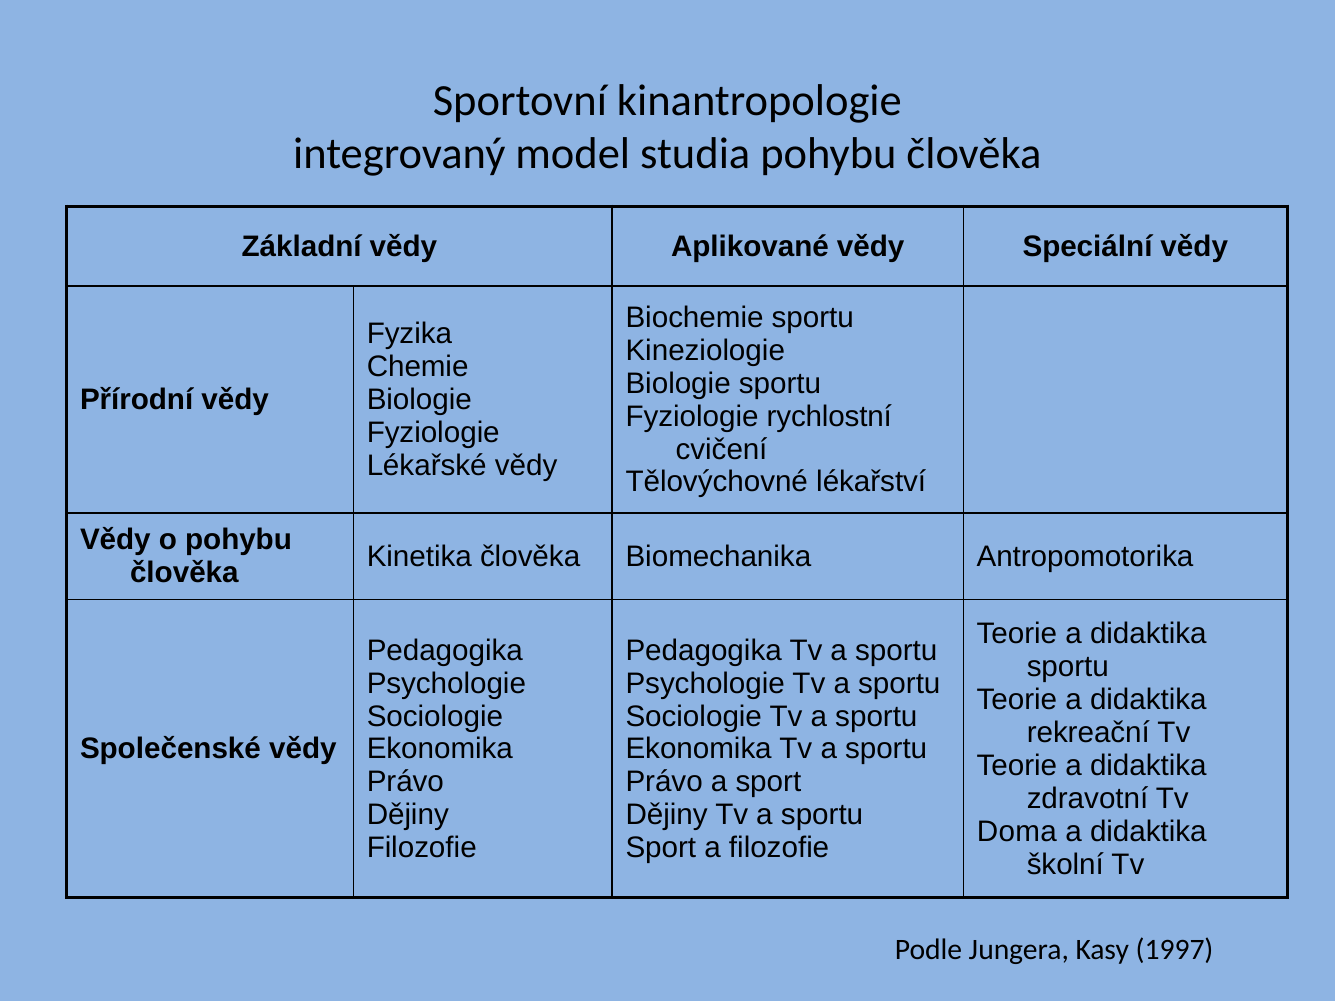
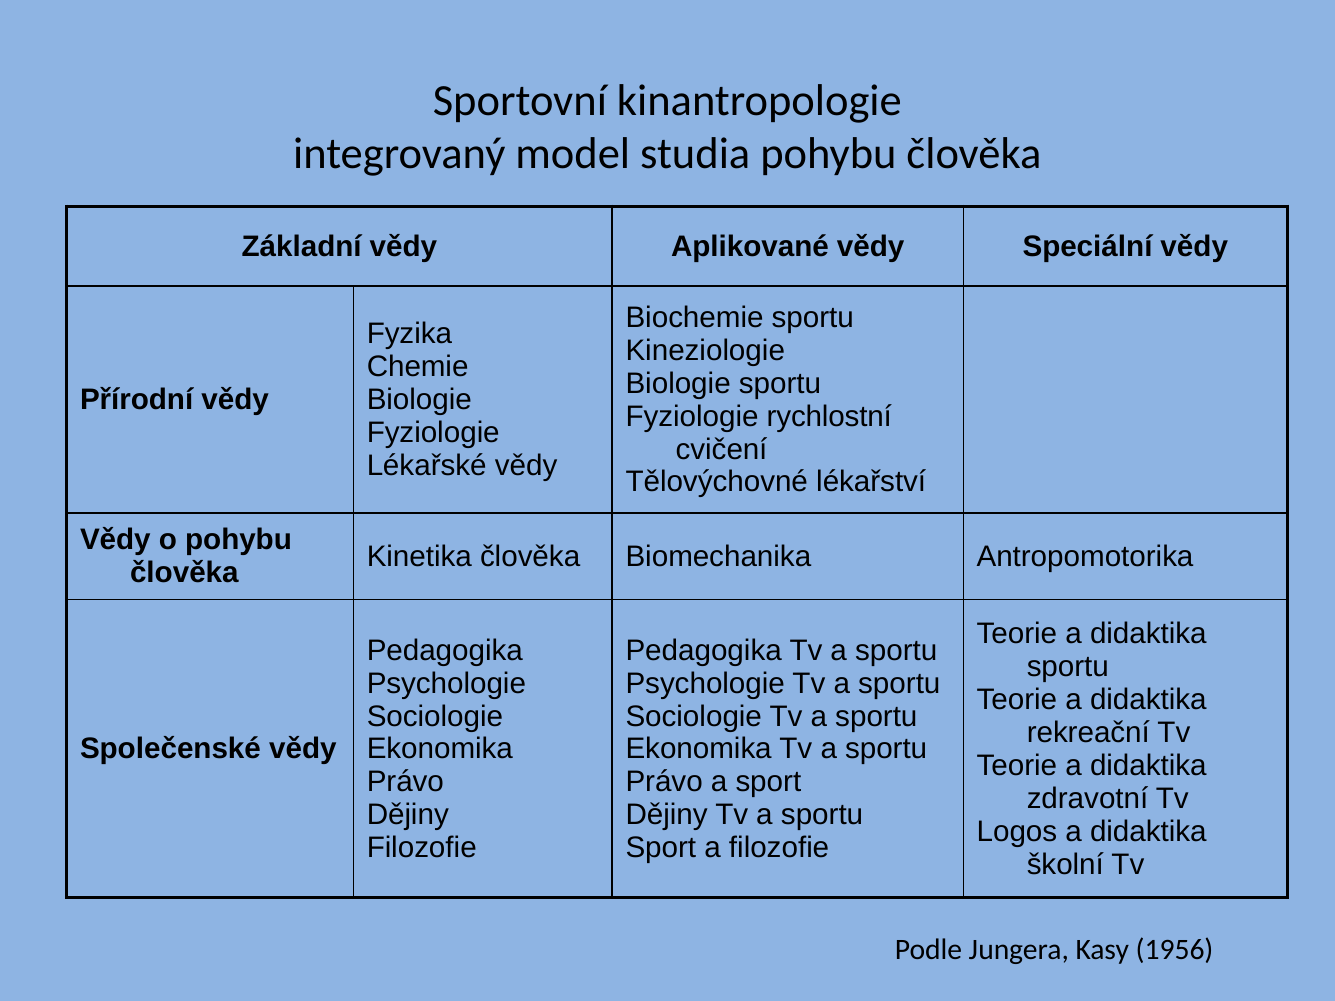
Doma: Doma -> Logos (1017, 832)
1997: 1997 -> 1956 (1175, 950)
